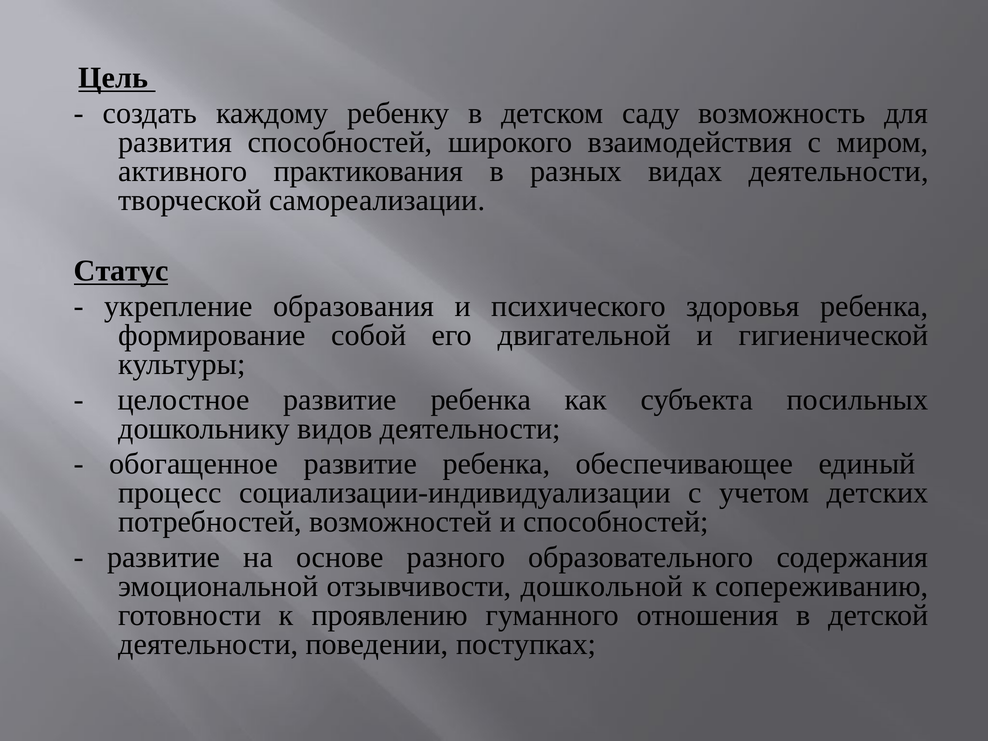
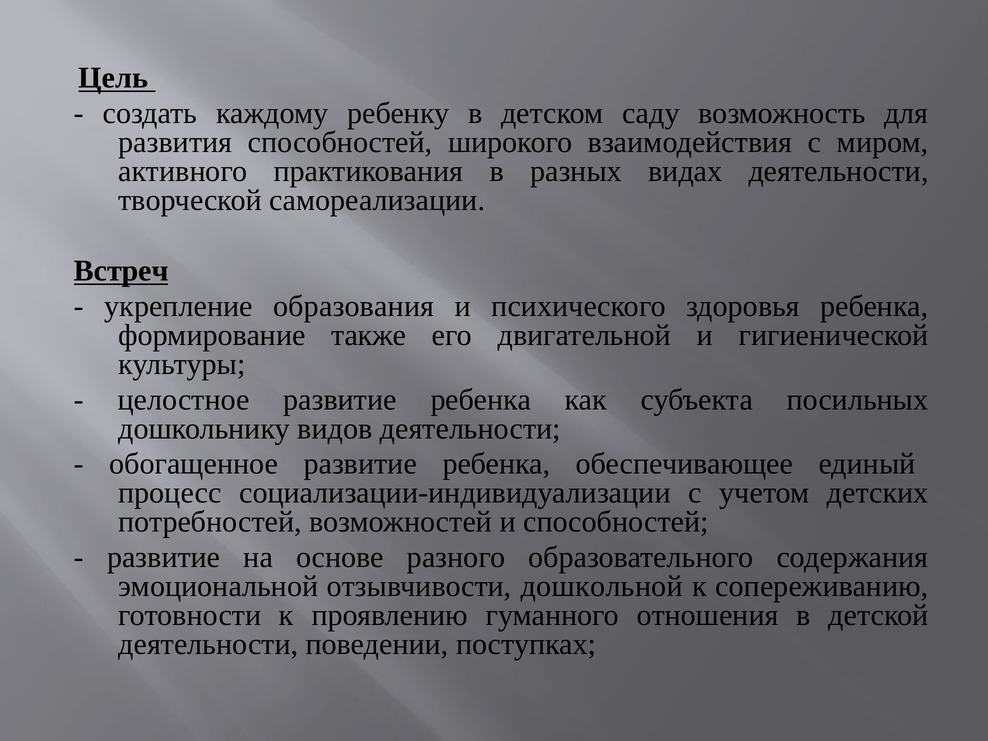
Статус: Статус -> Встреч (121, 271)
собой: собой -> также (369, 335)
